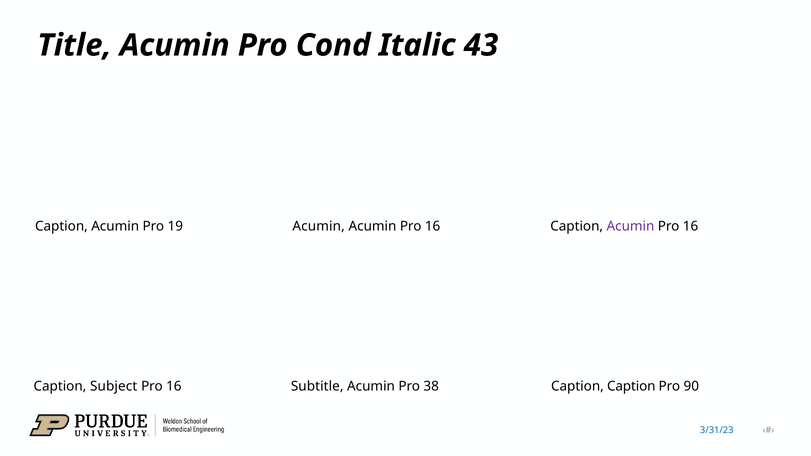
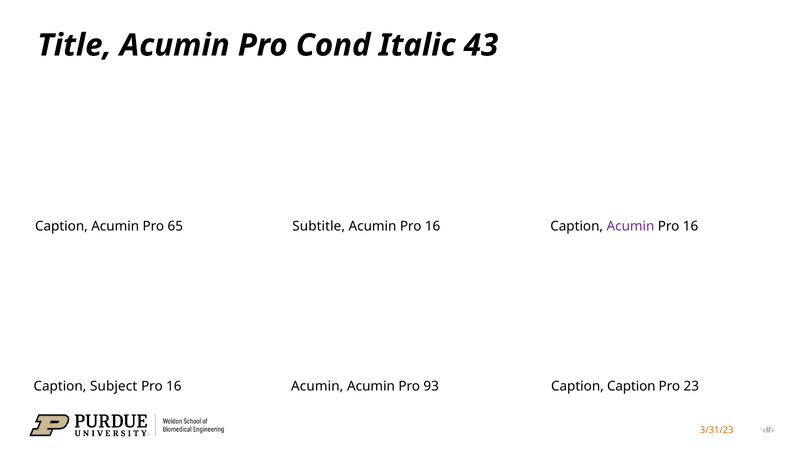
19: 19 -> 65 (175, 227)
Acumin: Acumin -> Subtitle (319, 227)
16 Subtitle: Subtitle -> Acumin (317, 387)
38: 38 -> 93 (431, 387)
90: 90 -> 23 (691, 387)
3/31/23 colour: blue -> orange (717, 430)
